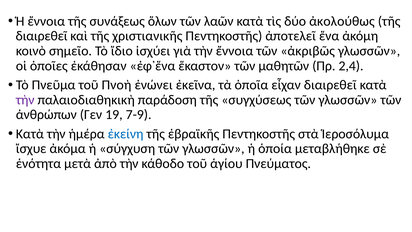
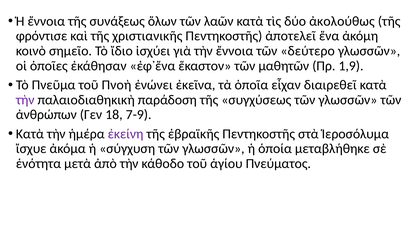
διαιρεθεῖ: διαιρεθεῖ -> φρόντισε (42, 36)
ἀκριβῶς: ἀκριβῶς -> δεύτερο (308, 51)
2,4: 2,4 -> 1,9 (351, 66)
19: 19 -> 18 (114, 115)
ἐκείνη colour: blue -> purple (126, 134)
